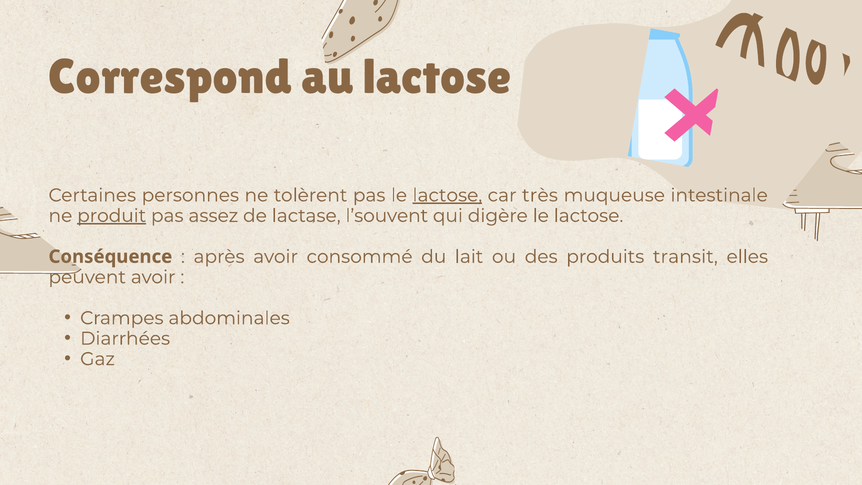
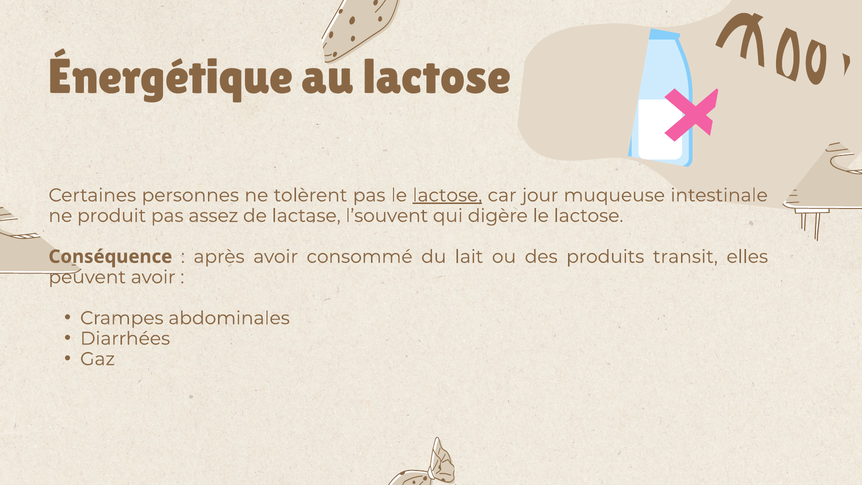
Correspond: Correspond -> Énergétique (171, 77)
très: très -> jour (540, 195)
produit underline: present -> none (112, 216)
